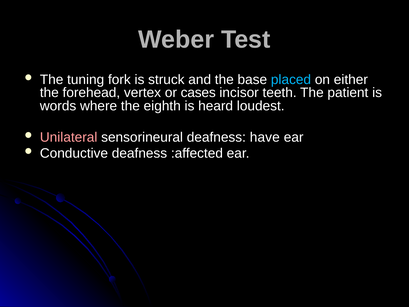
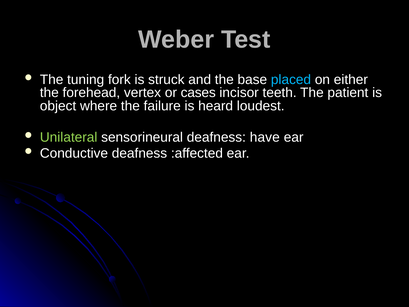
words: words -> object (58, 106)
eighth: eighth -> failure (162, 106)
Unilateral colour: pink -> light green (69, 137)
